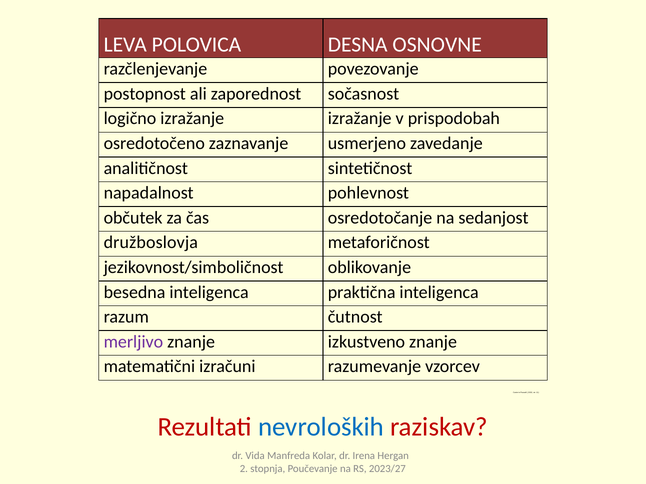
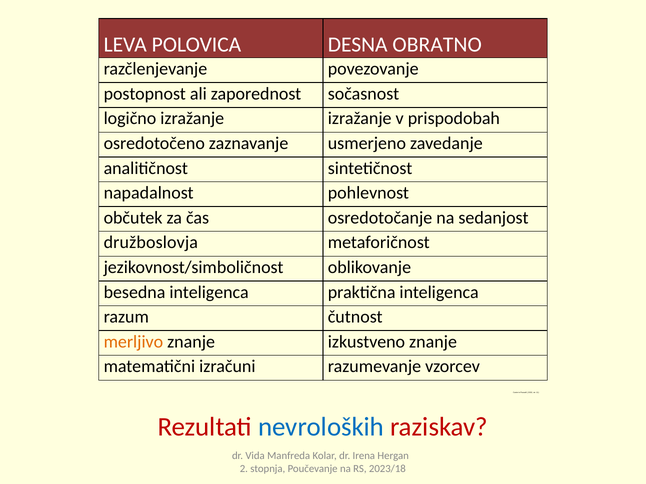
OSNOVNE: OSNOVNE -> OBRATNO (437, 45)
merljivo colour: purple -> orange (133, 342)
2023/27: 2023/27 -> 2023/18 (387, 469)
